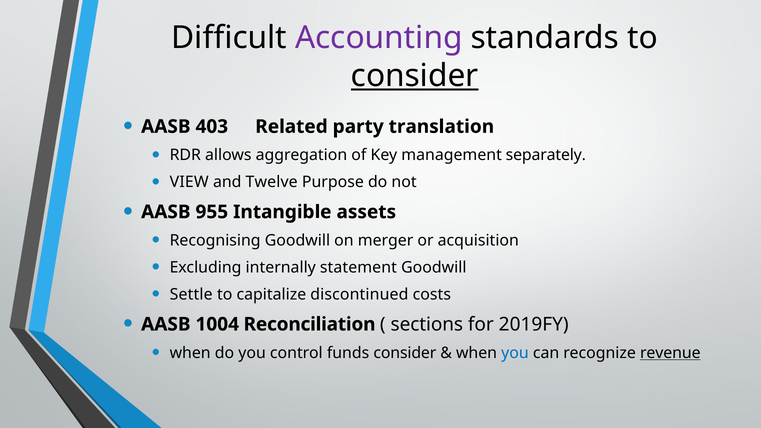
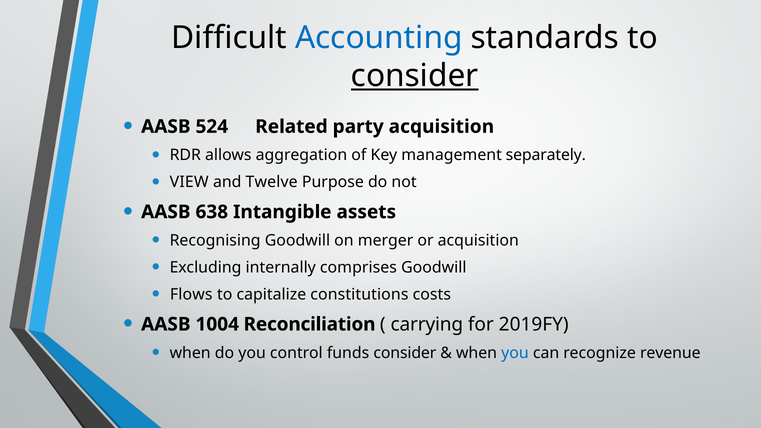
Accounting colour: purple -> blue (379, 38)
403: 403 -> 524 (212, 127)
party translation: translation -> acquisition (441, 127)
955: 955 -> 638 (212, 212)
statement: statement -> comprises (358, 268)
Settle: Settle -> Flows (191, 295)
discontinued: discontinued -> constitutions (359, 295)
sections: sections -> carrying (427, 324)
revenue underline: present -> none (670, 353)
